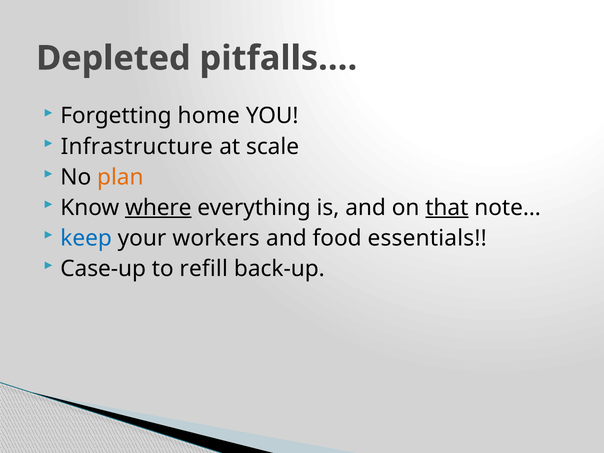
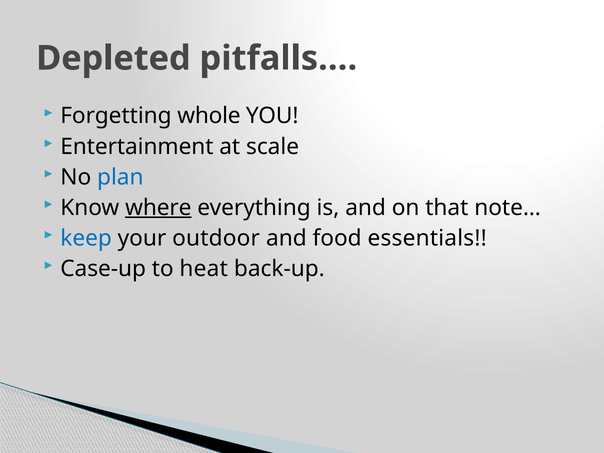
home: home -> whole (209, 116)
Infrastructure: Infrastructure -> Entertainment (137, 147)
plan colour: orange -> blue (120, 177)
that underline: present -> none (447, 208)
workers: workers -> outdoor (216, 238)
refill: refill -> heat (204, 269)
